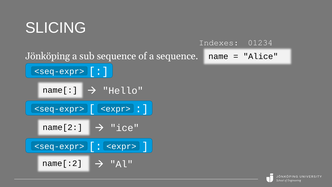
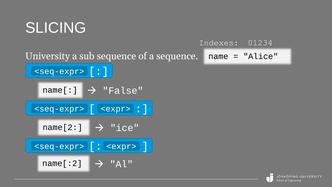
Jönköping: Jönköping -> University (48, 56)
Hello: Hello -> False (123, 91)
